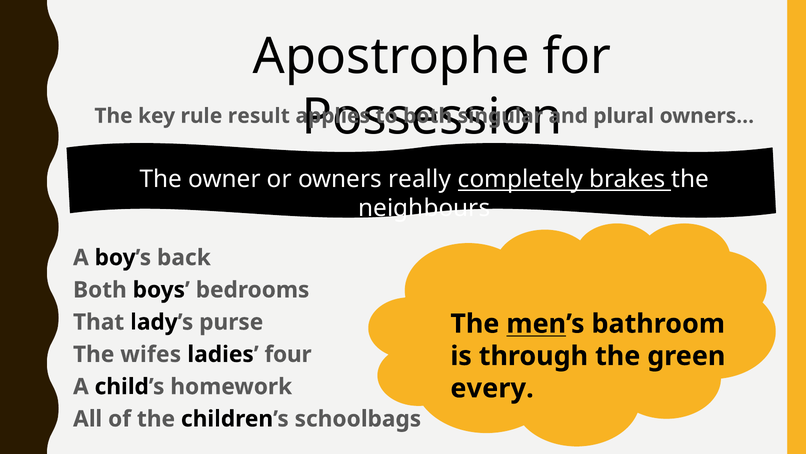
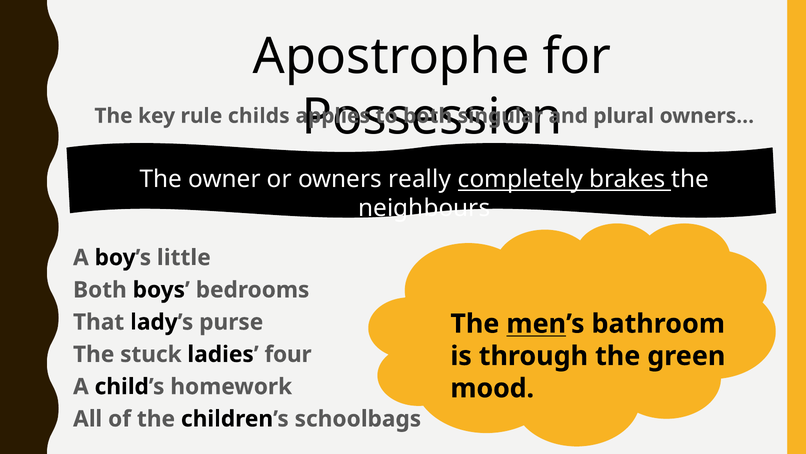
result: result -> childs (259, 116)
back: back -> little (184, 257)
wifes: wifes -> stuck (151, 354)
every: every -> mood (492, 388)
